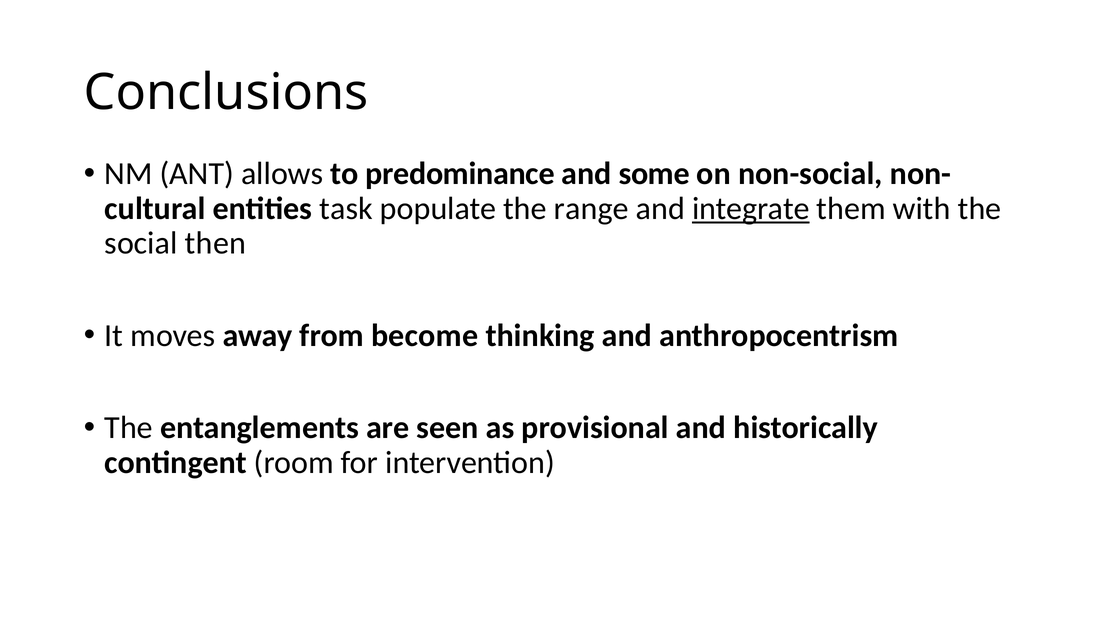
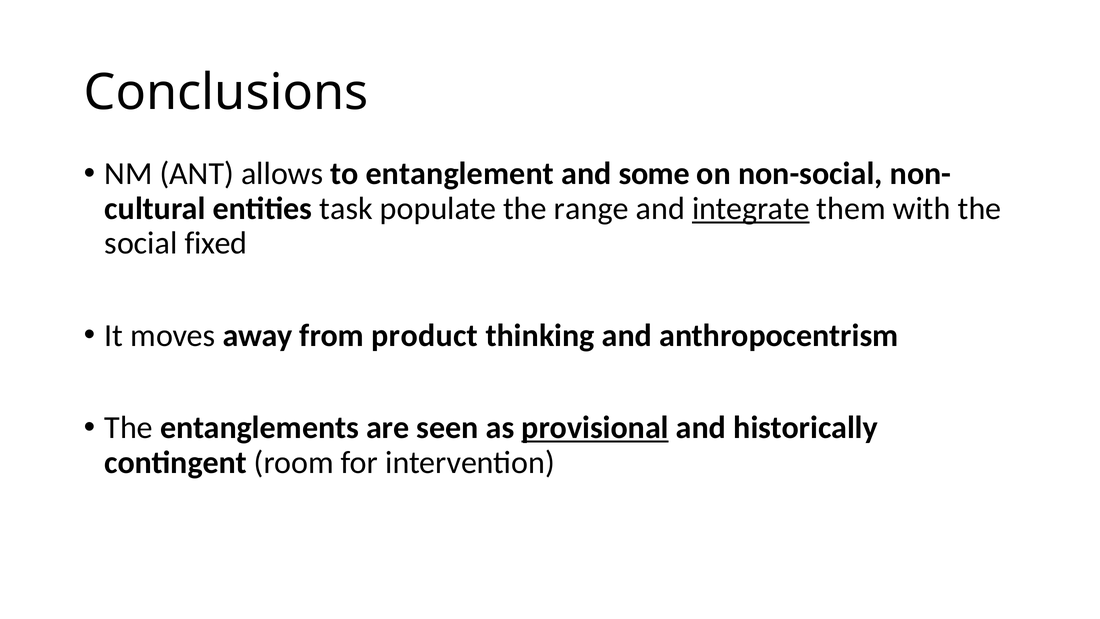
predominance: predominance -> entanglement (460, 174)
then: then -> fixed (216, 243)
become: become -> product (425, 335)
provisional underline: none -> present (595, 428)
